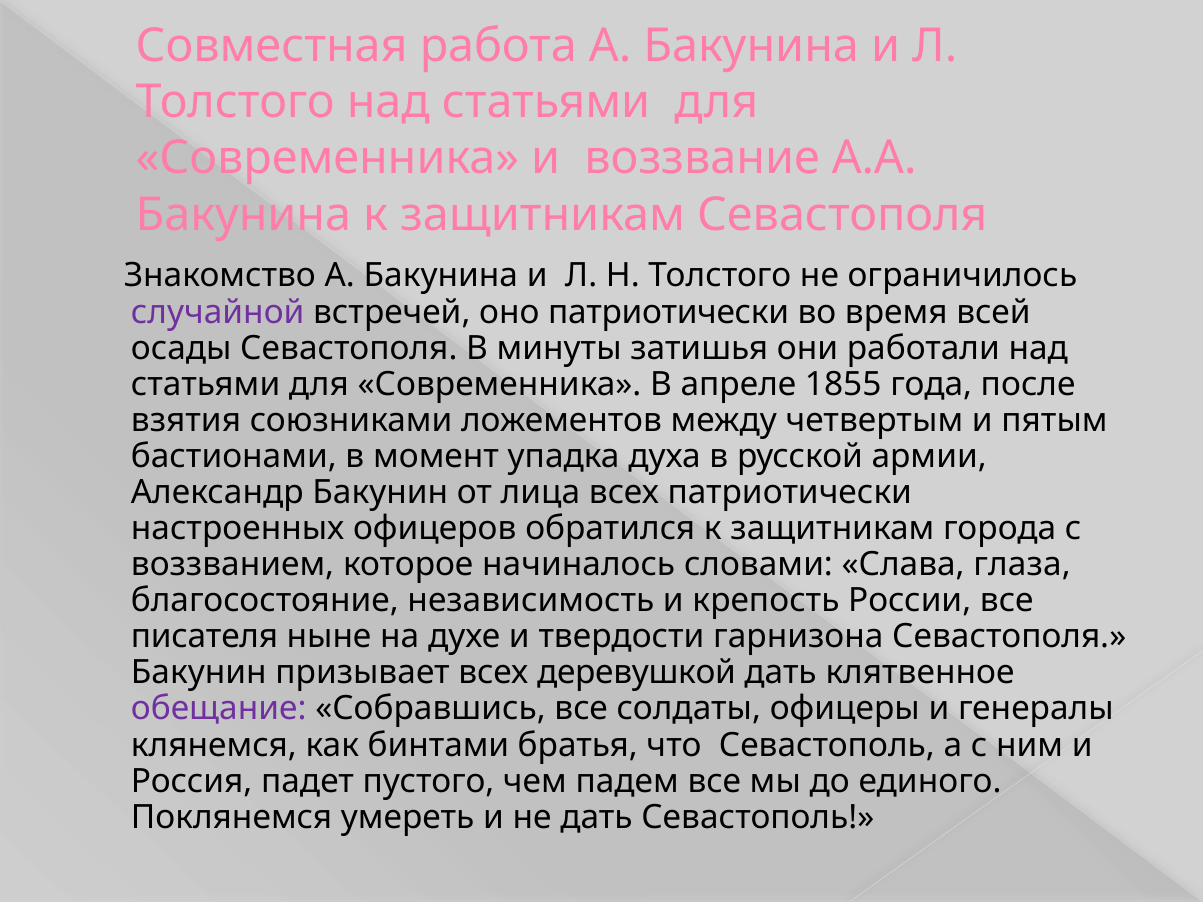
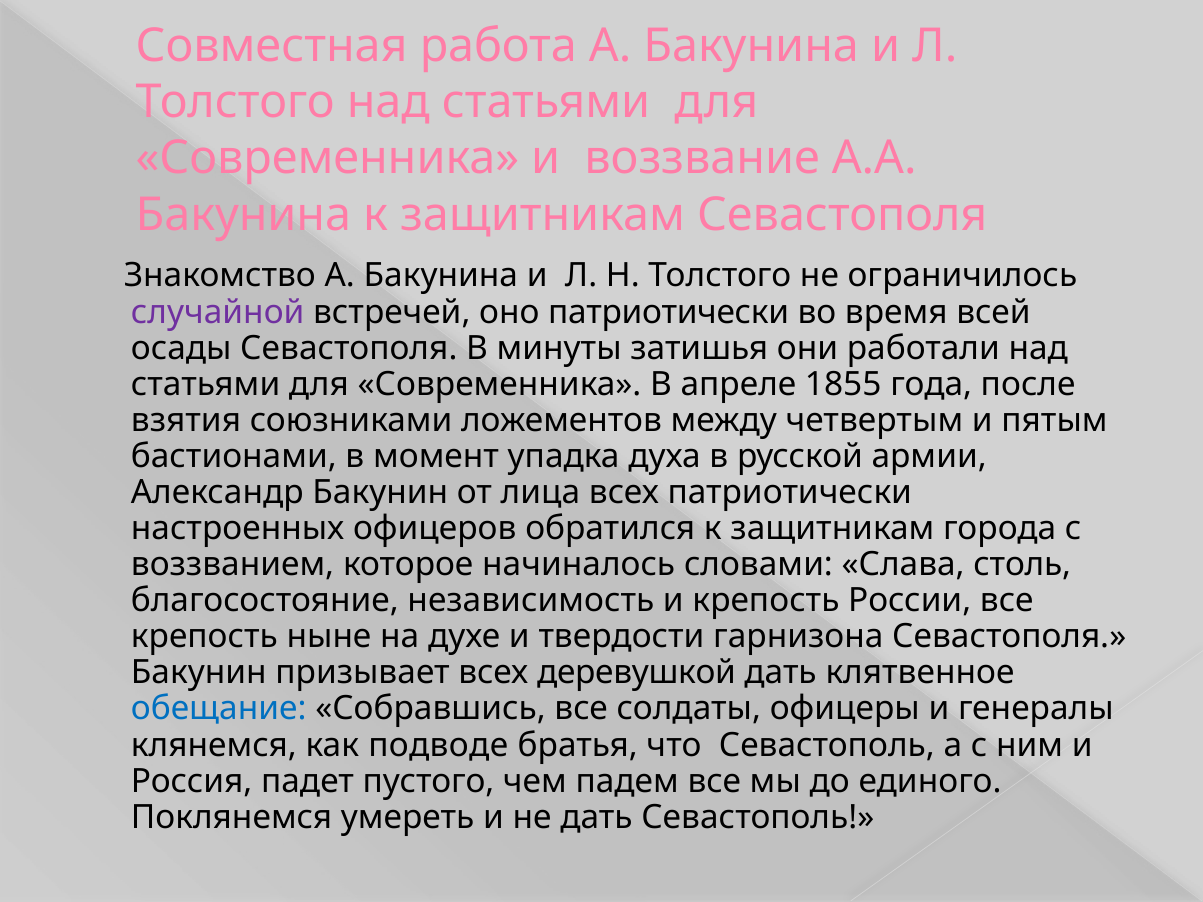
глаза: глаза -> столь (1022, 565)
писателя: писателя -> крепость (204, 637)
обещание colour: purple -> blue (219, 709)
бинтами: бинтами -> подводе (438, 745)
